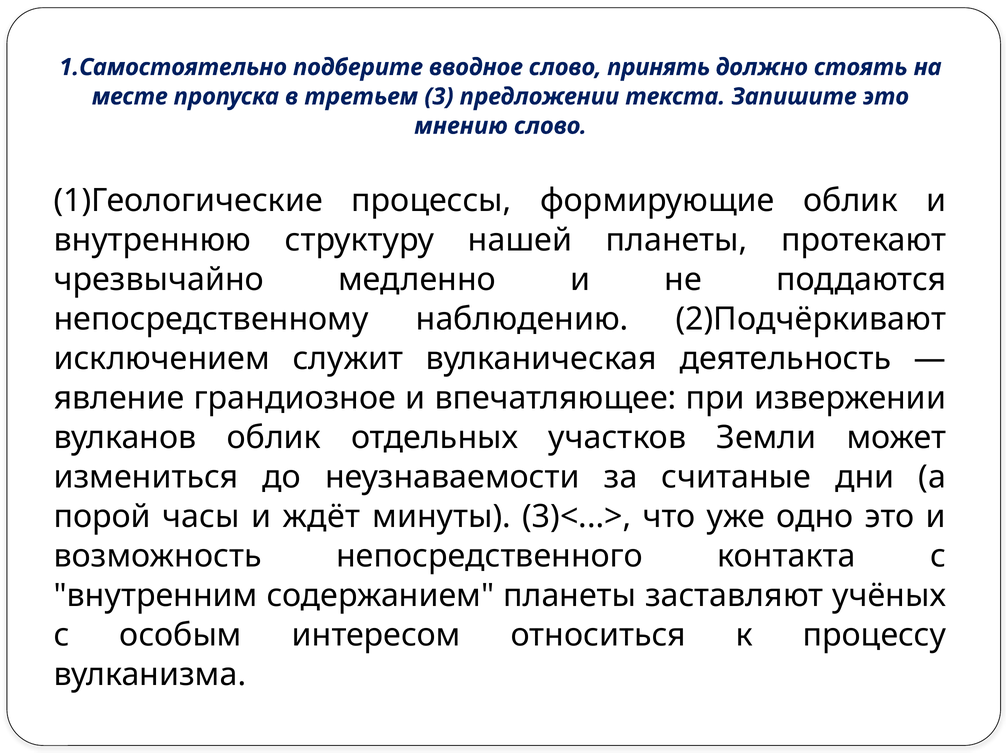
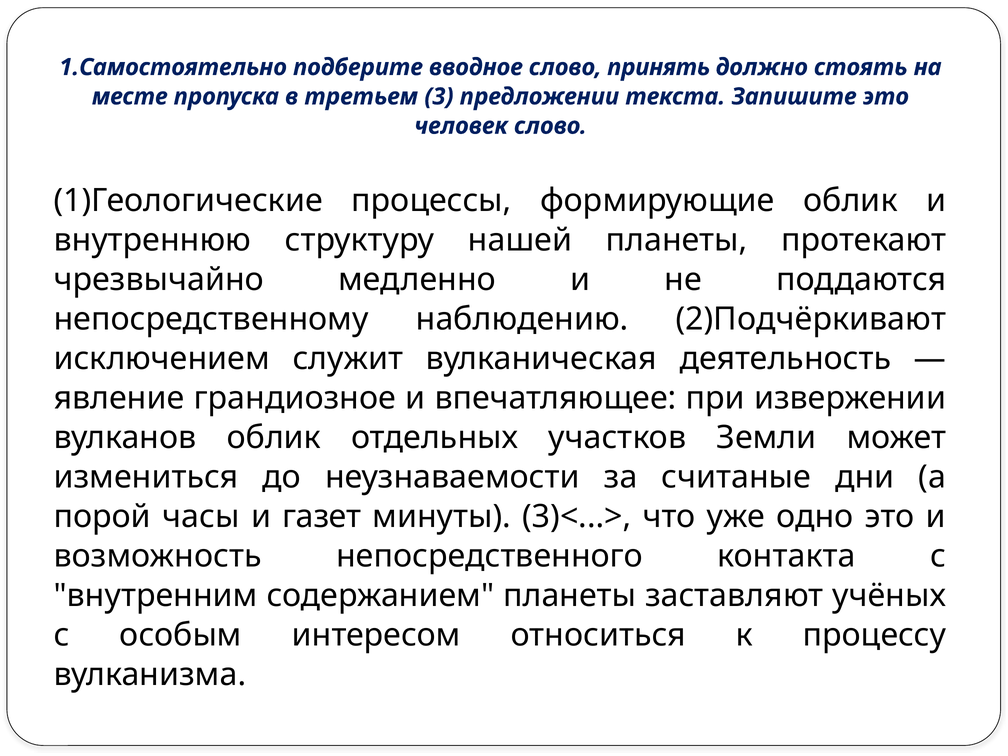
мнению: мнению -> человек (461, 126)
ждёт: ждёт -> газет (322, 516)
